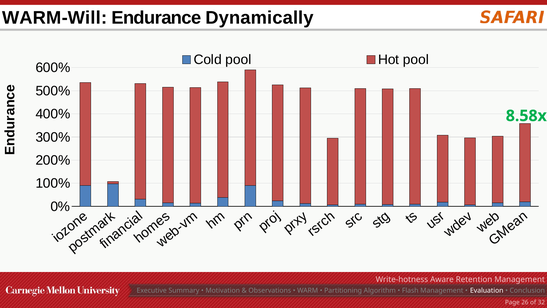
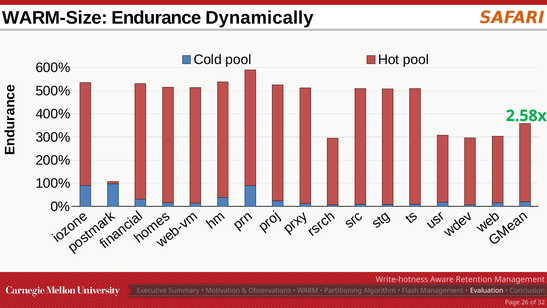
WARM-Will: WARM-Will -> WARM-Size (55, 18)
8.58x: 8.58x -> 2.58x (526, 116)
